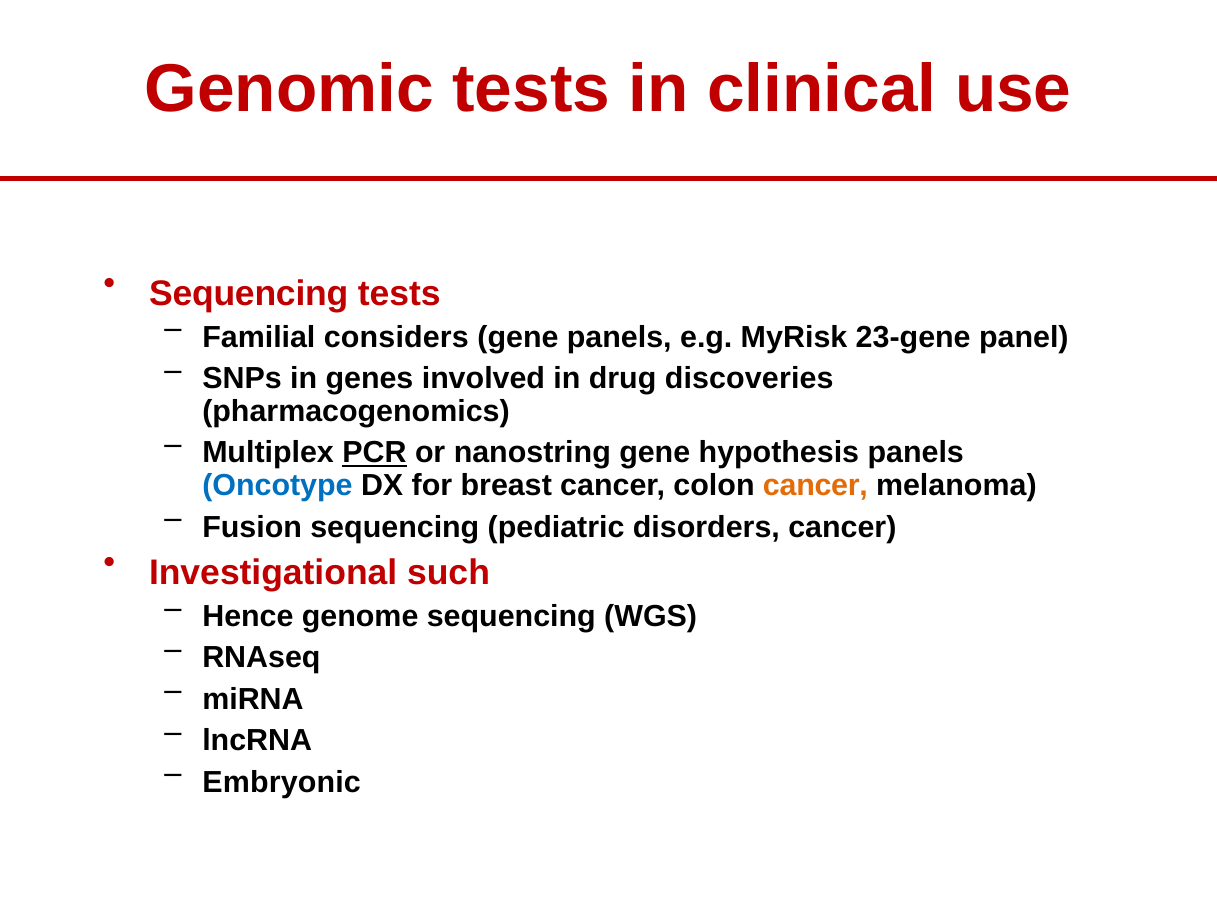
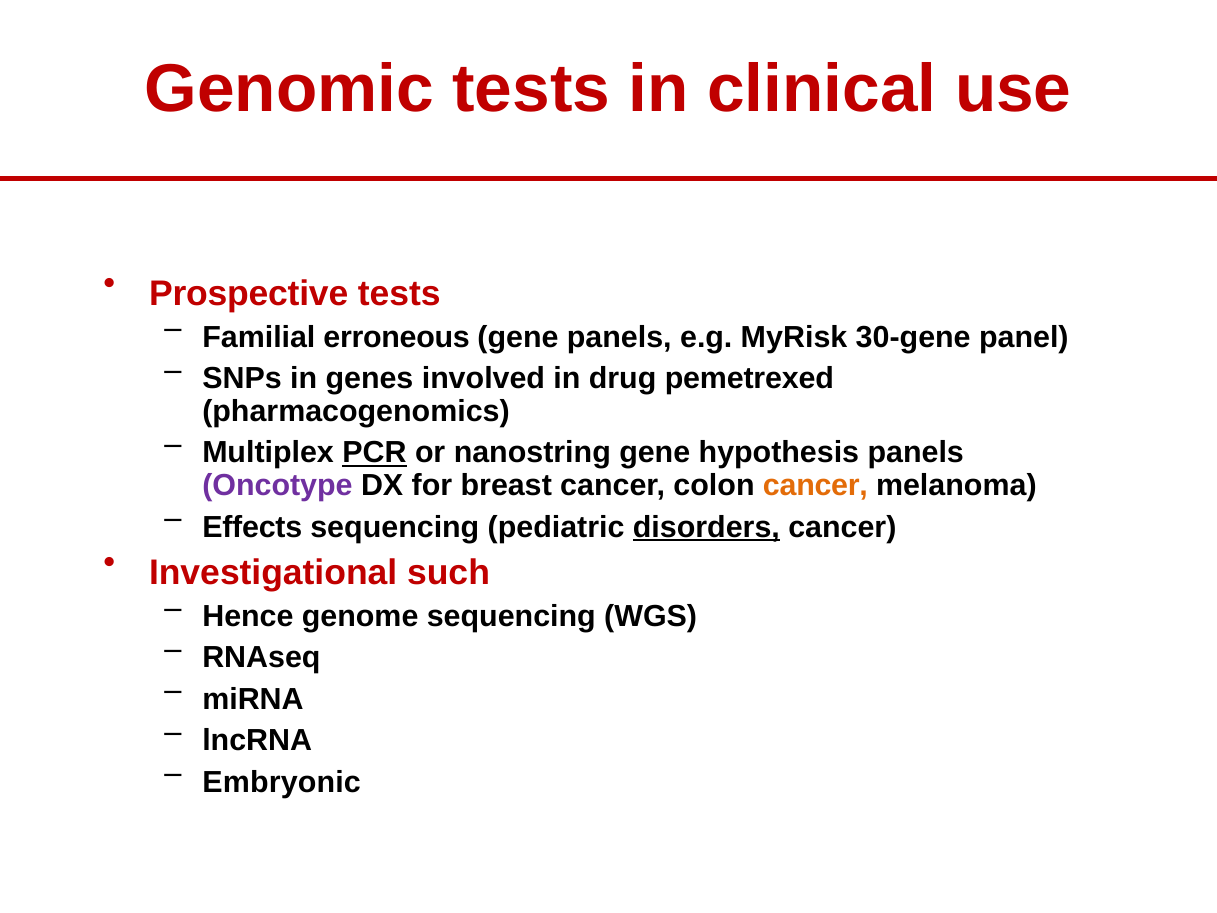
Sequencing: Sequencing -> Prospective (249, 294)
considers: considers -> erroneous (397, 337)
23-gene: 23-gene -> 30-gene (913, 337)
discoveries: discoveries -> pemetrexed (749, 378)
Oncotype colour: blue -> purple (277, 486)
Fusion: Fusion -> Effects (252, 527)
disorders underline: none -> present (706, 527)
